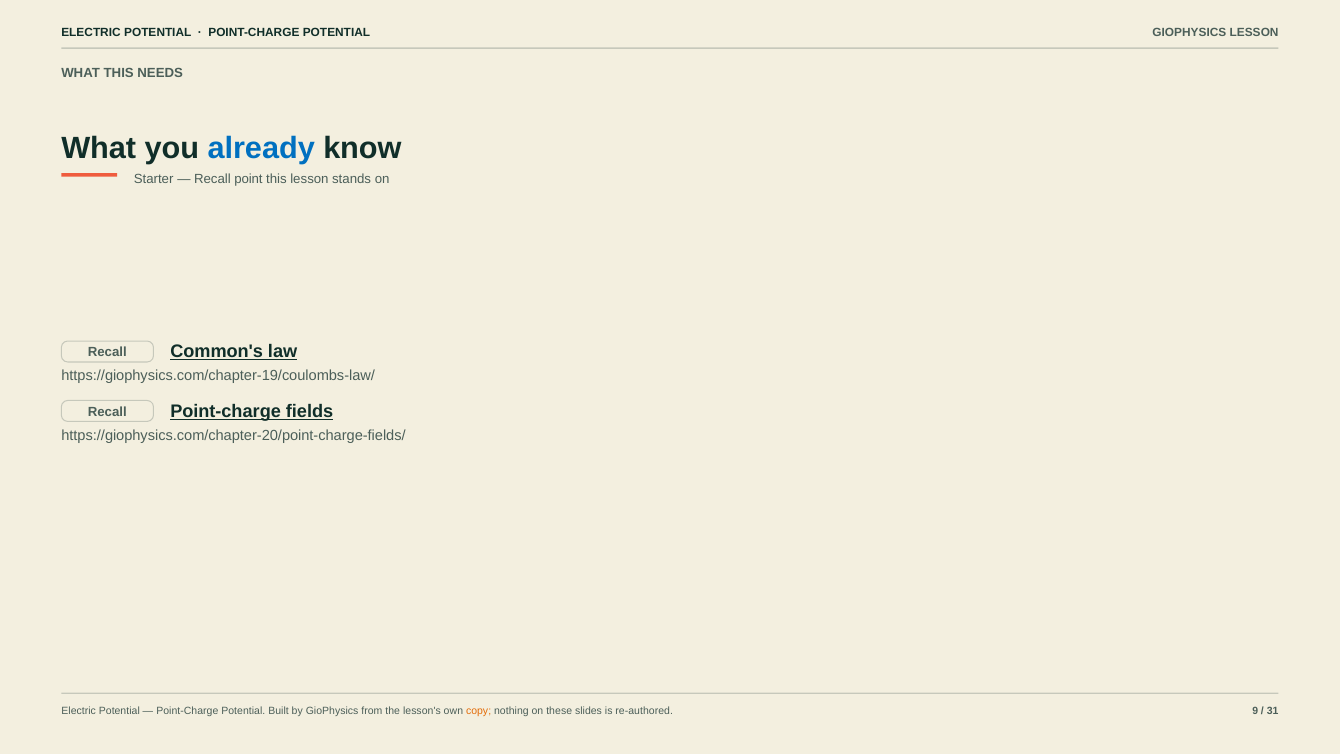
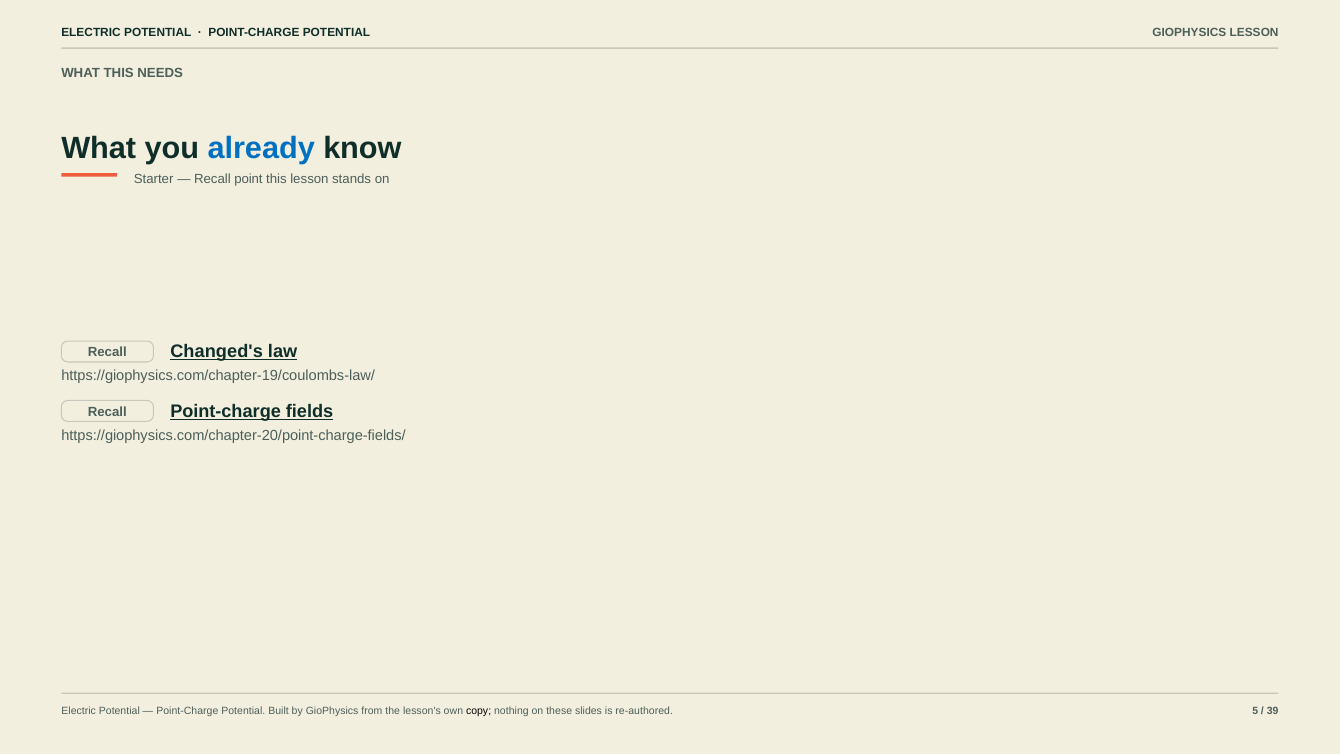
Common's: Common's -> Changed's (217, 352)
copy colour: orange -> black (479, 710)
9: 9 -> 5 (1255, 710)
31: 31 -> 39 (1273, 710)
